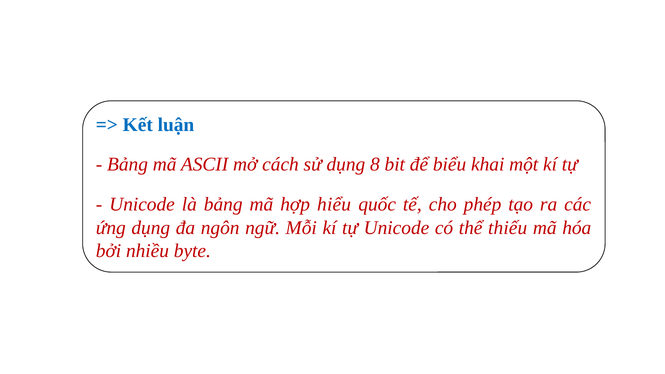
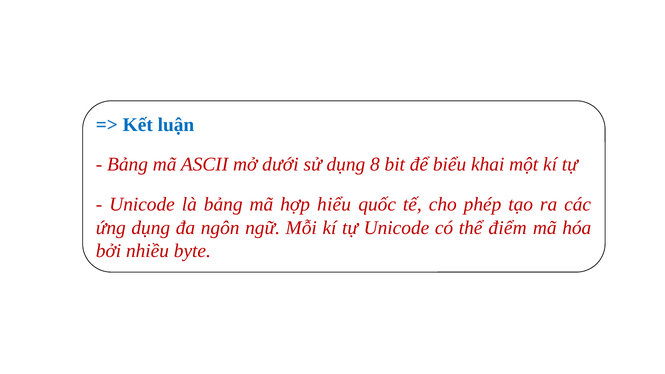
cách: cách -> dưới (280, 165)
thiếu: thiếu -> điểm (508, 228)
